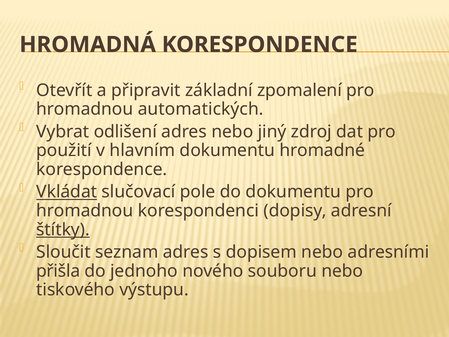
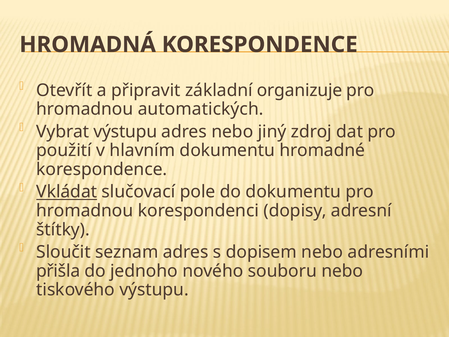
zpomalení: zpomalení -> organizuje (300, 90)
Vybrat odlišení: odlišení -> výstupu (125, 132)
štítky underline: present -> none (63, 229)
